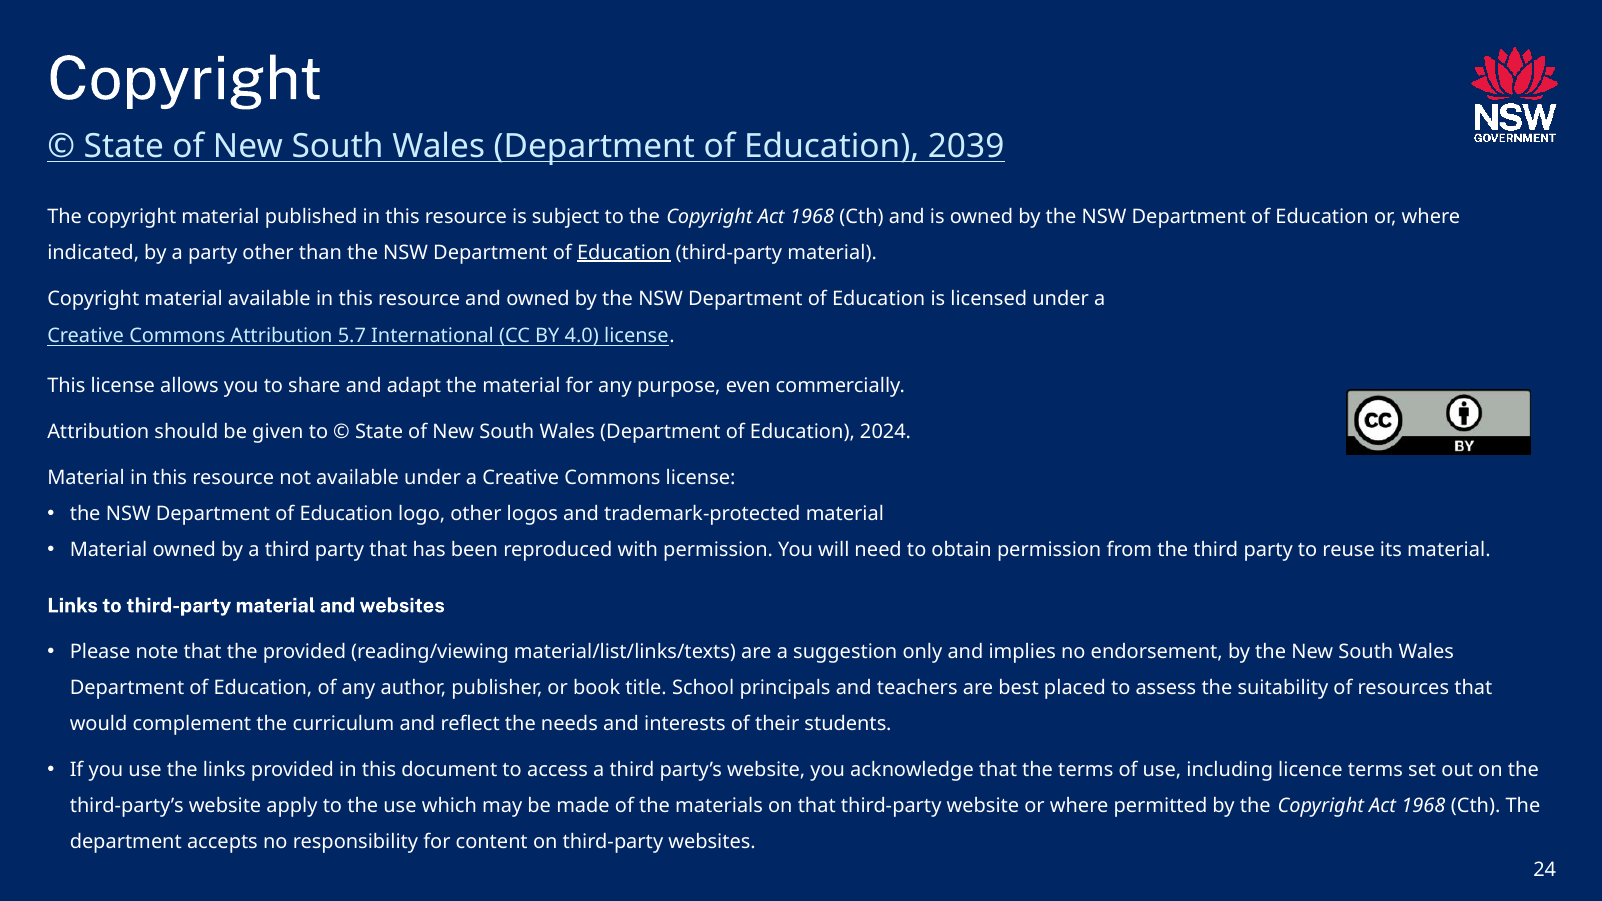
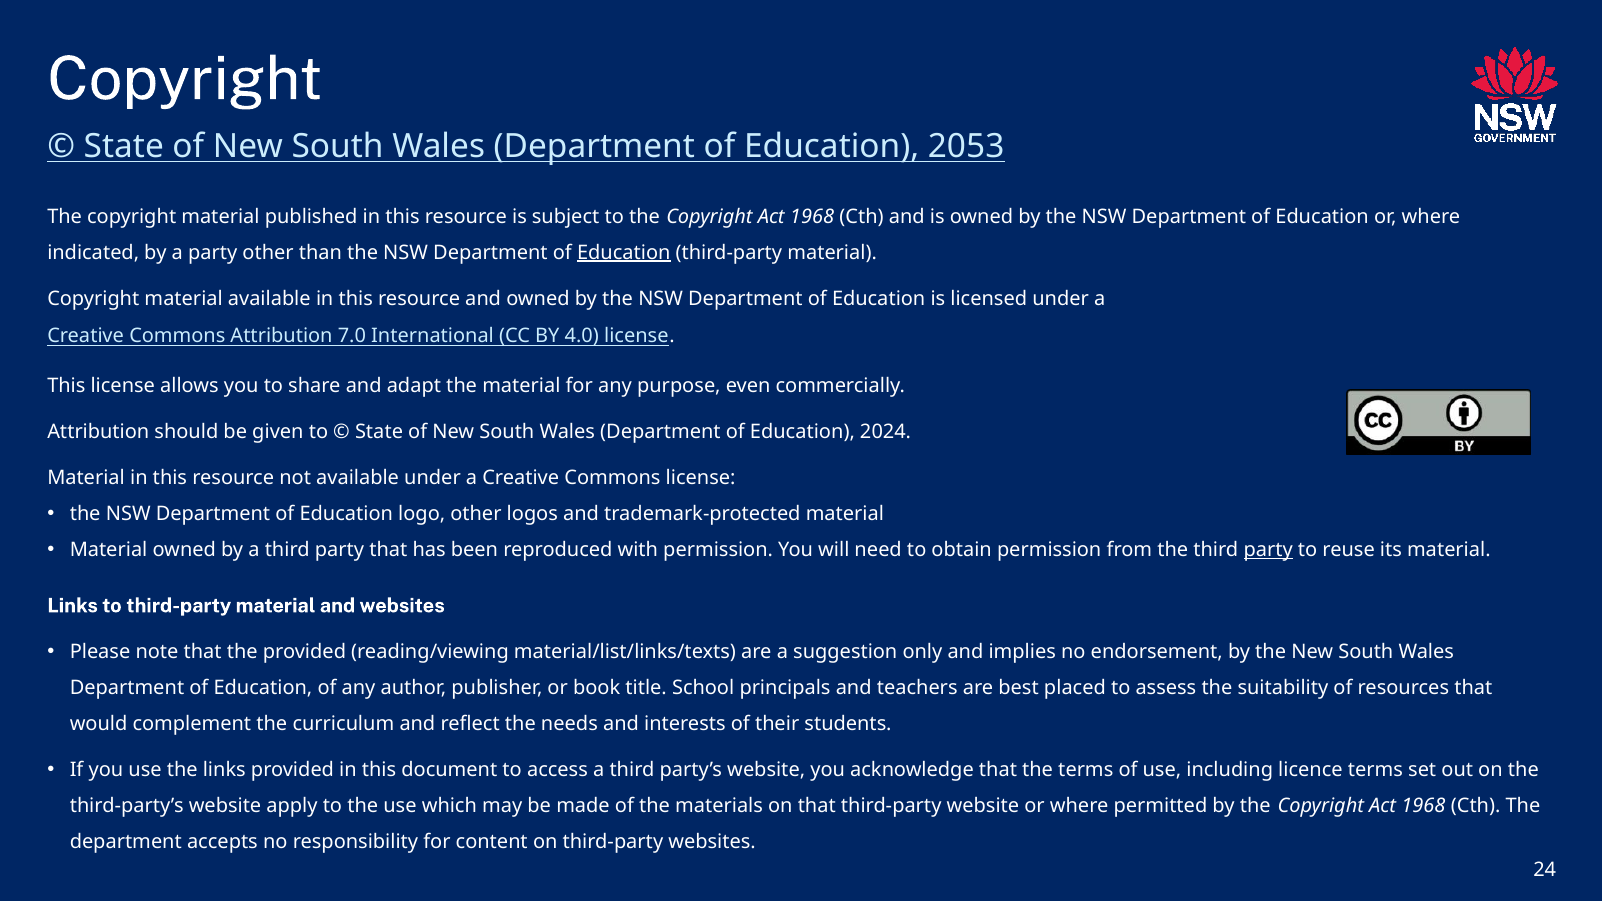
2039: 2039 -> 2053 (966, 146)
5.7: 5.7 -> 7.0 (352, 336)
party underline: none -> present (1268, 550)
